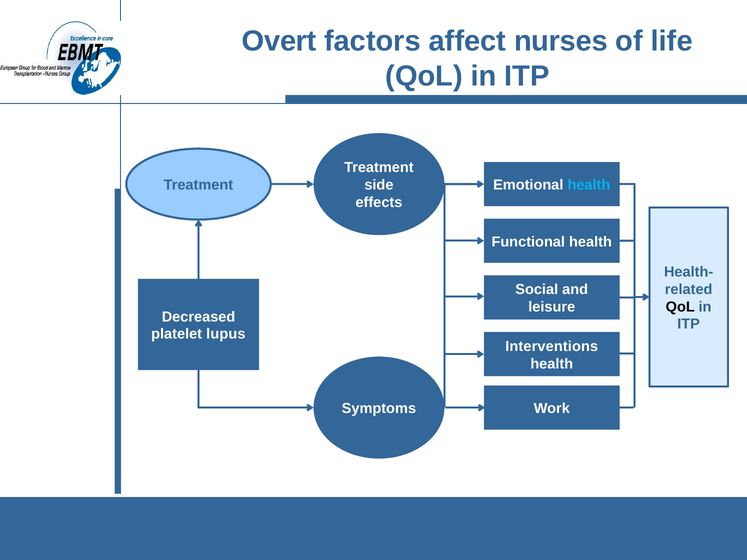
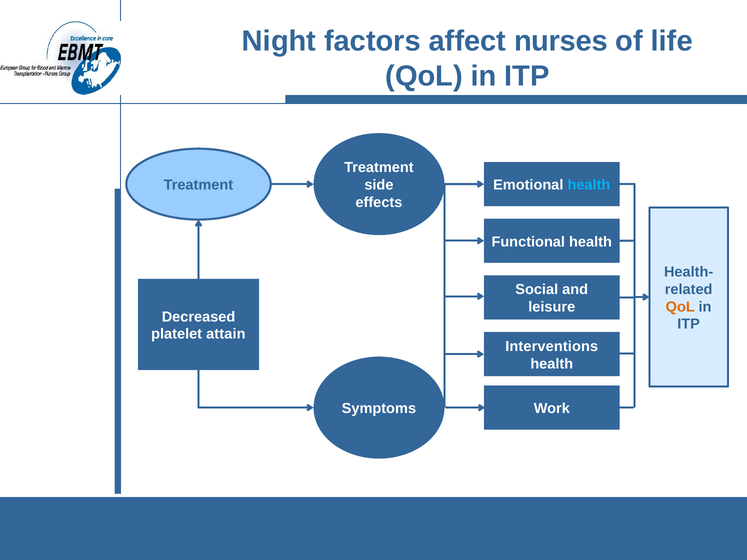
Overt: Overt -> Night (279, 41)
QoL colour: black -> orange (680, 307)
lupus: lupus -> attain (226, 334)
